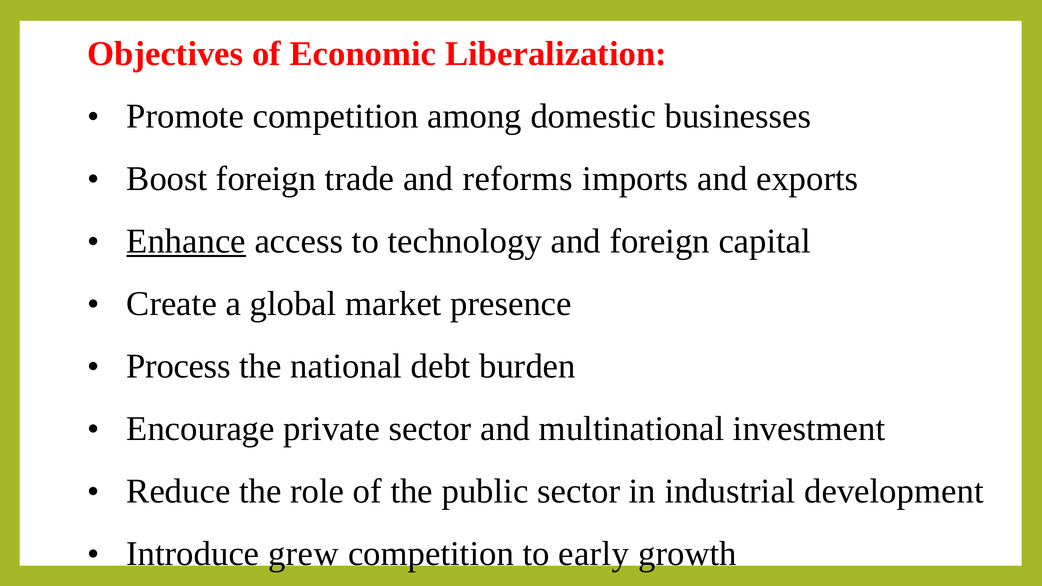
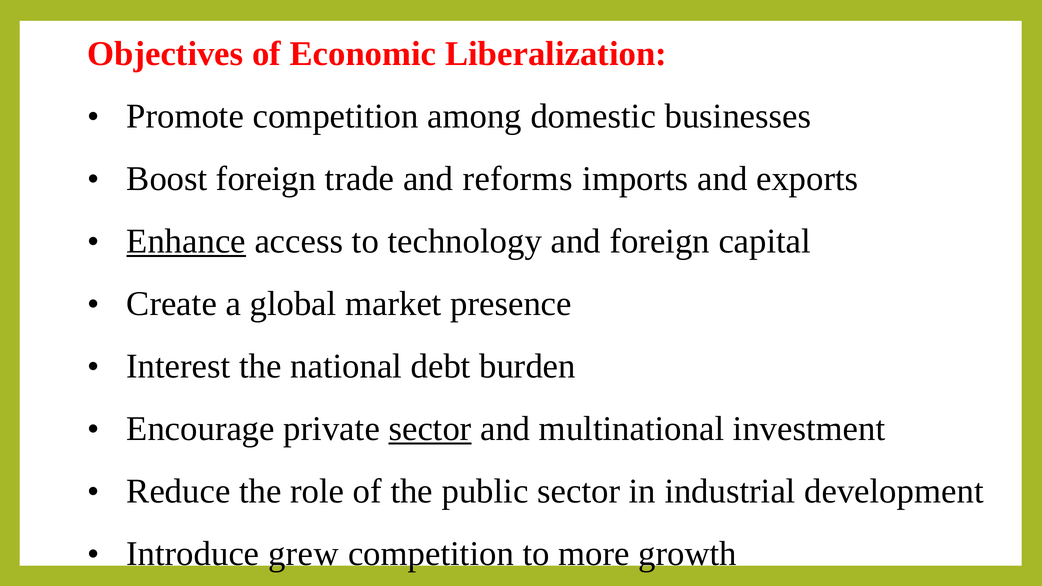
Process: Process -> Interest (178, 366)
sector underline: none -> present (430, 429)
early: early -> more (594, 554)
